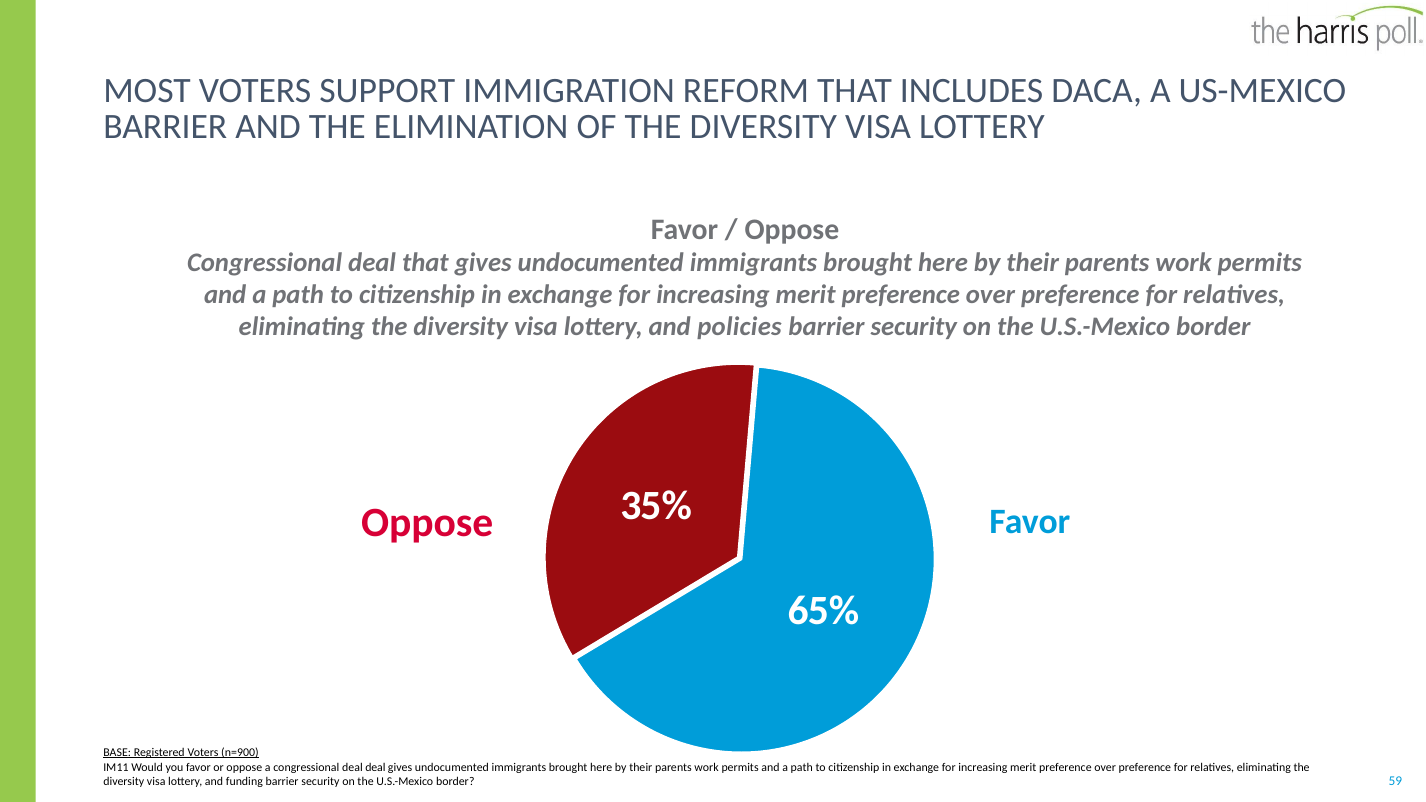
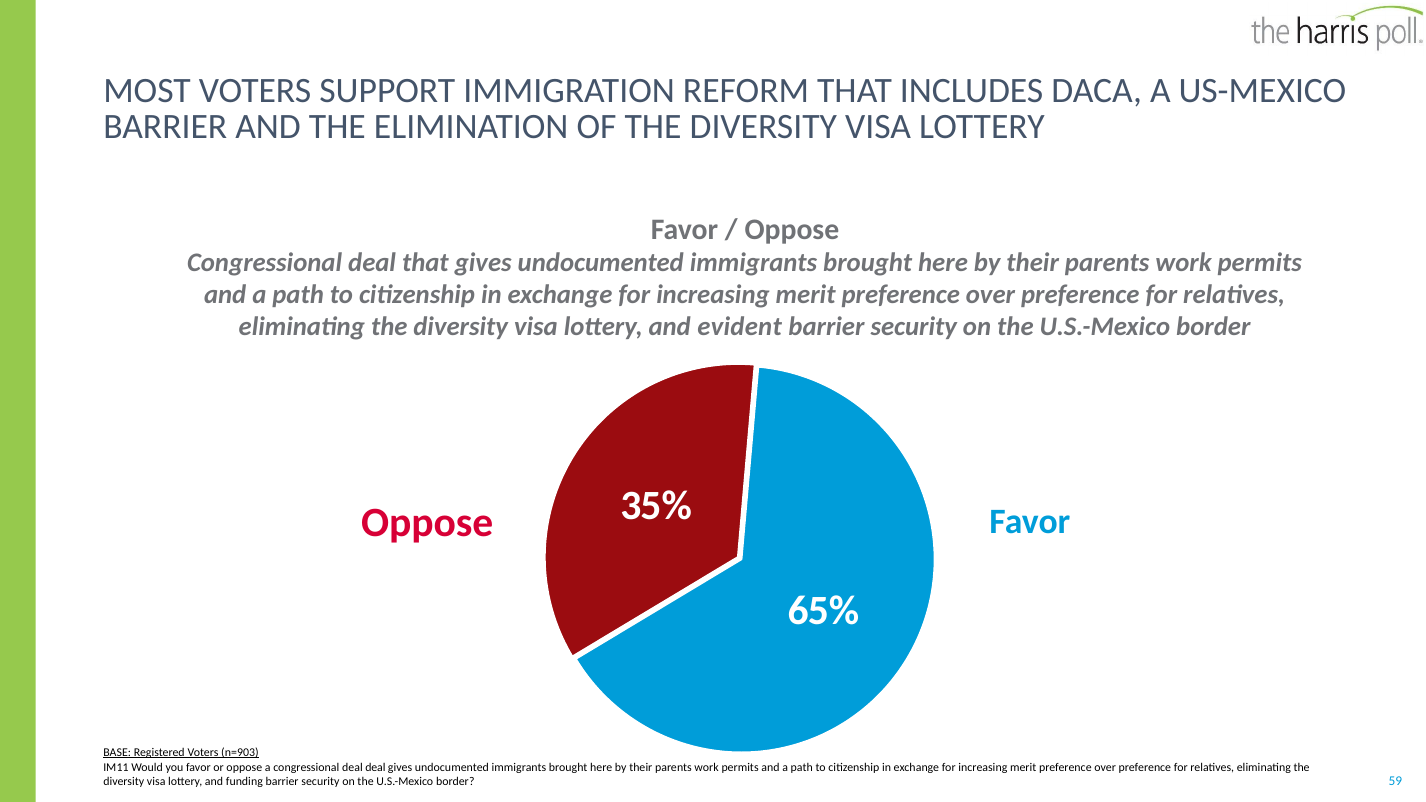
policies: policies -> evident (740, 327)
n=900: n=900 -> n=903 (240, 753)
